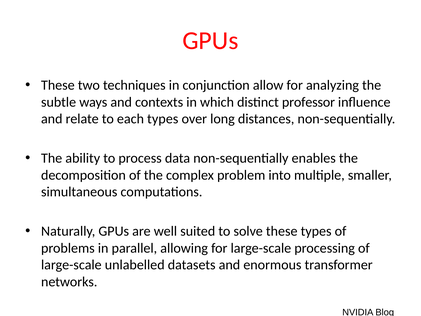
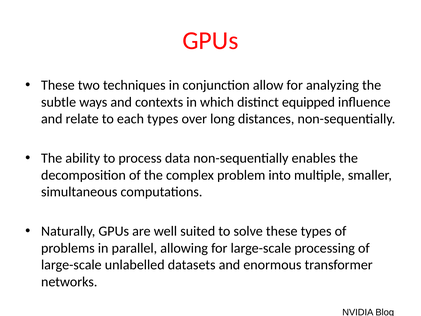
professor: professor -> equipped (308, 102)
